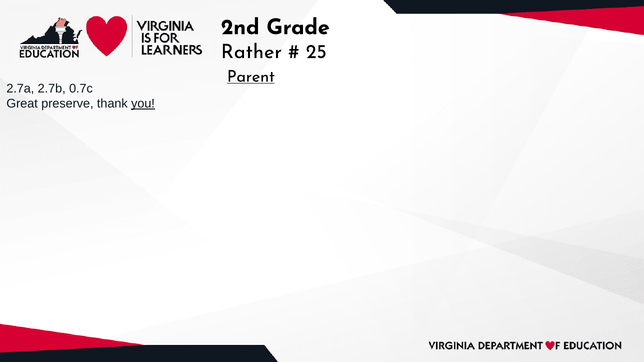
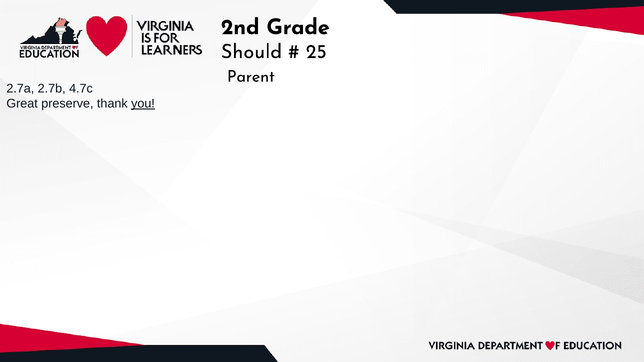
Rather: Rather -> Should (251, 52)
Parent underline: present -> none (251, 76)
0.7c: 0.7c -> 4.7c (81, 89)
